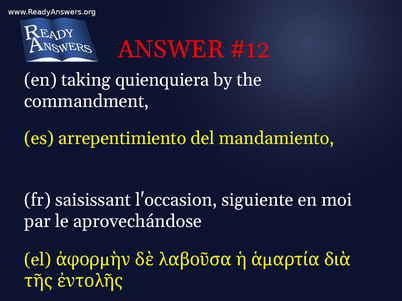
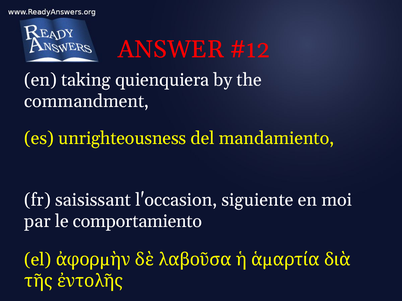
arrepentimiento: arrepentimiento -> unrighteousness (122, 138)
aprovechándose: aprovechándose -> comportamiento (138, 222)
